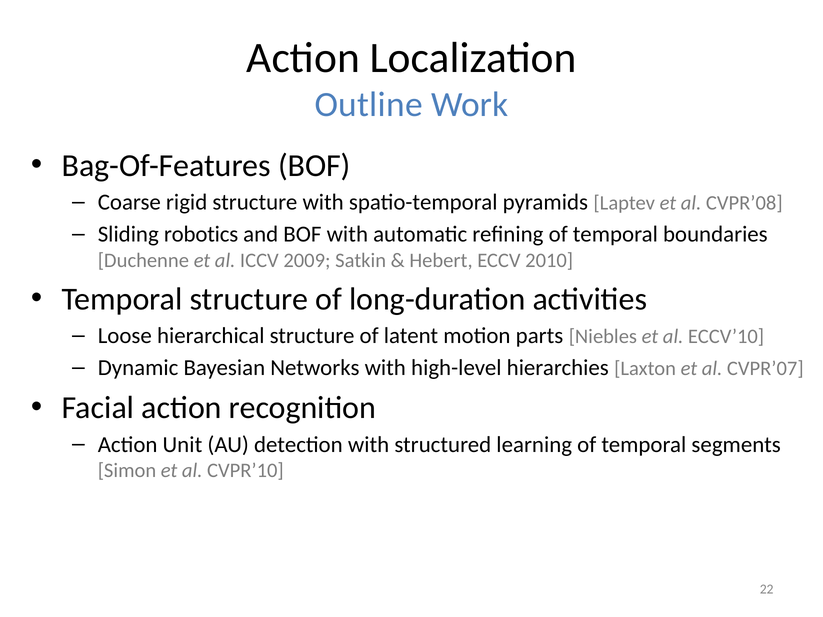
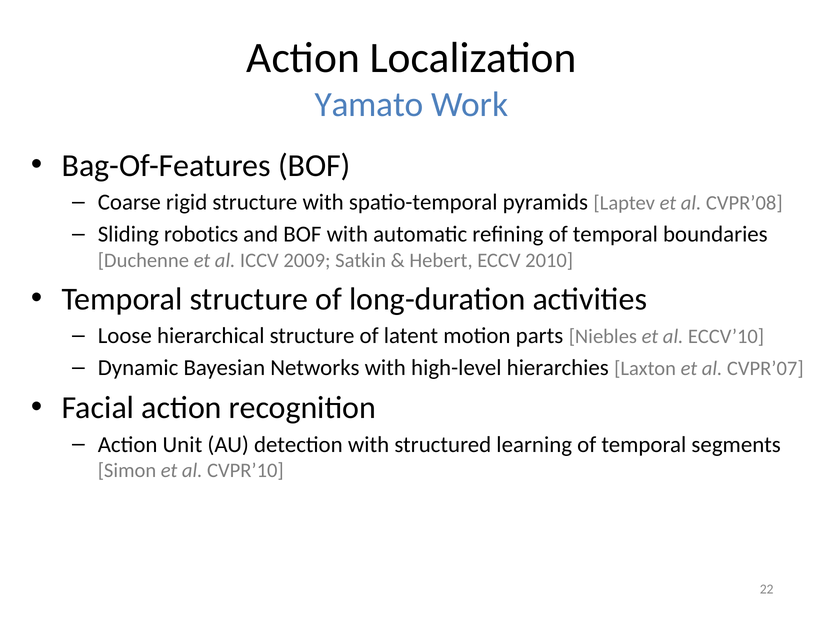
Outline: Outline -> Yamato (369, 105)
